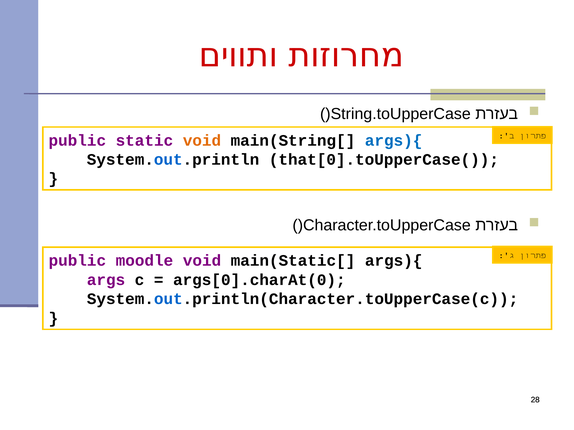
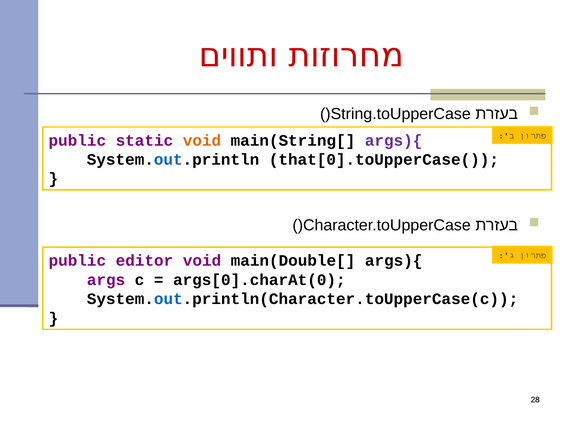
args){ colour: blue -> purple (394, 141)
moodle: moodle -> editor (144, 261)
main(Static[: main(Static[ -> main(Double[ (293, 261)
